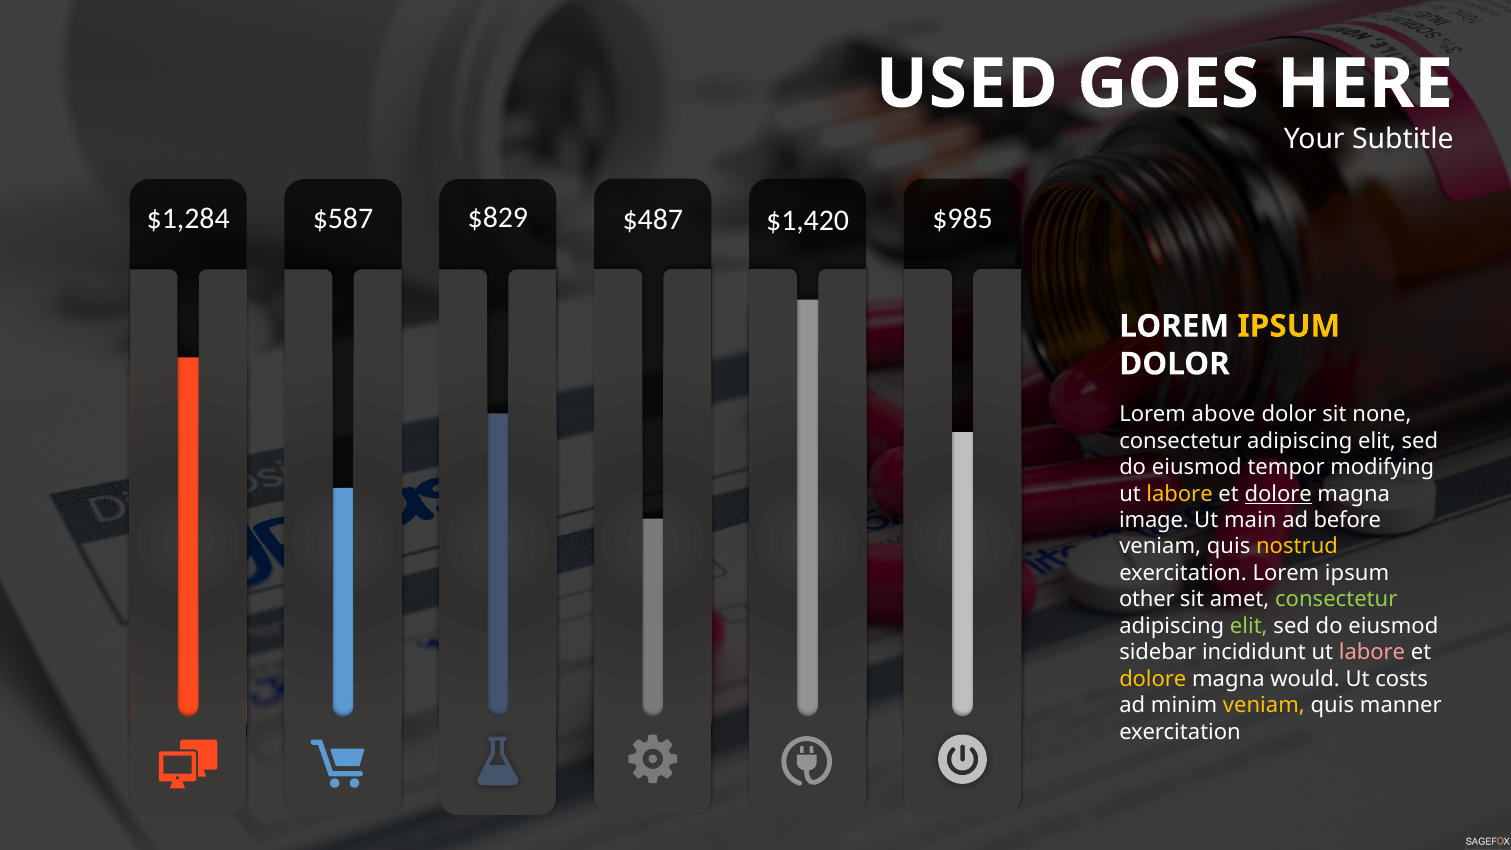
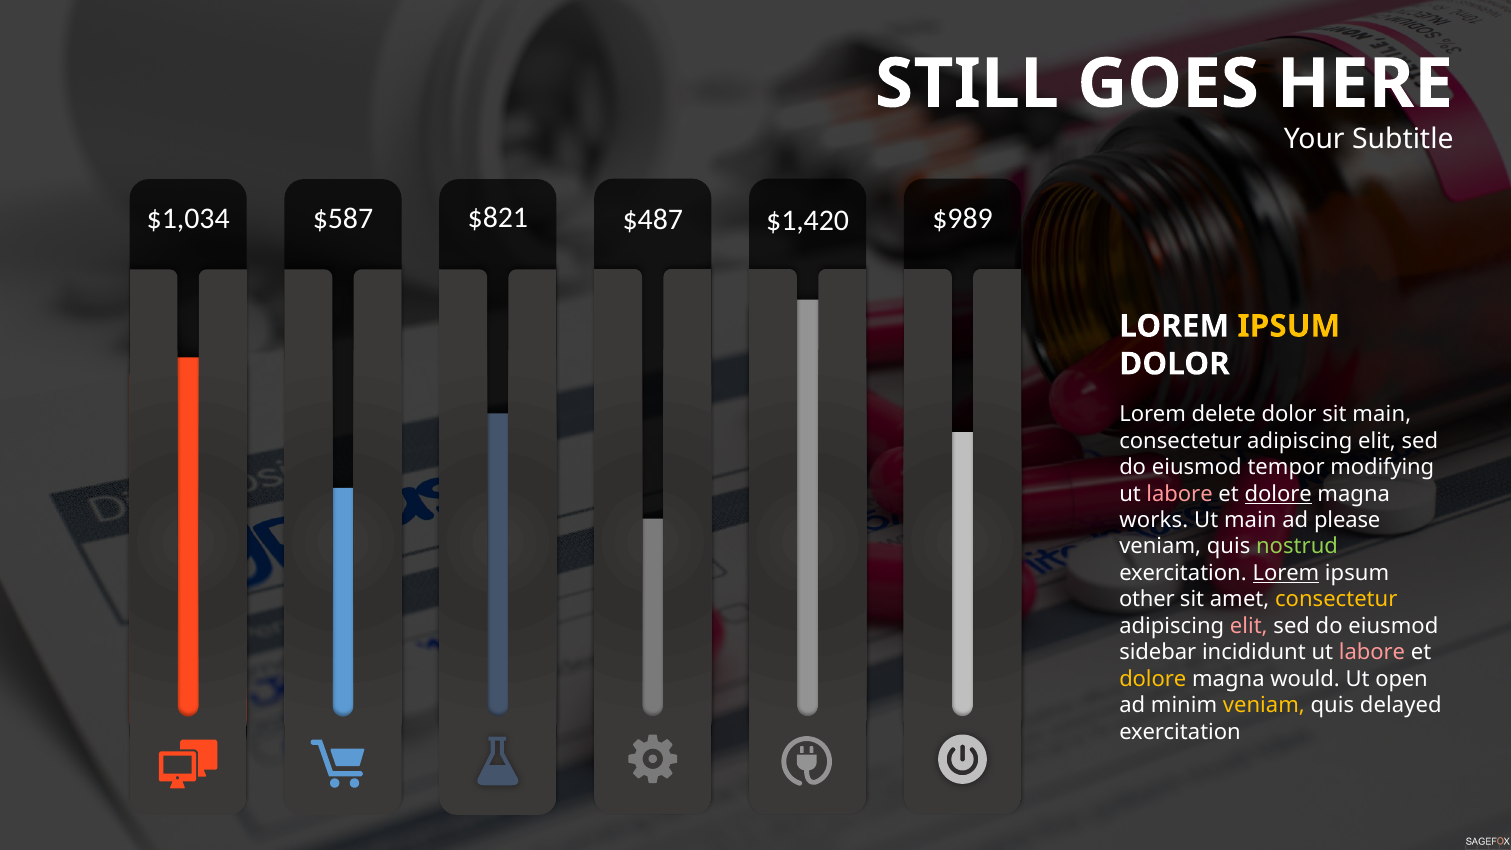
USED: USED -> STILL (967, 84)
$1,284: $1,284 -> $1,034 (188, 219)
$829: $829 -> $821 (498, 218)
$985: $985 -> $989 (963, 219)
above: above -> delete (1224, 414)
sit none: none -> main (1382, 414)
labore colour: yellow -> pink (1180, 494)
image: image -> works (1154, 520)
before: before -> please (1347, 520)
nostrud colour: yellow -> light green (1297, 547)
Lorem underline: none -> present (1286, 573)
consectetur colour: light green -> yellow (1336, 600)
elit colour: light green -> pink (1249, 626)
costs: costs -> open (1402, 679)
manner: manner -> delayed (1401, 705)
